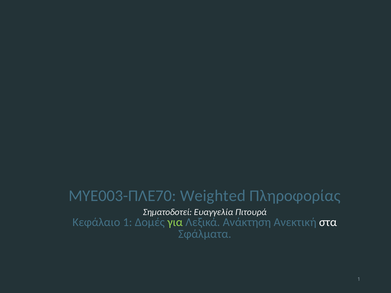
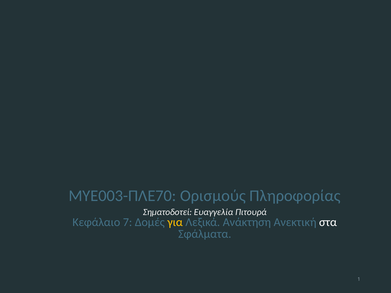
Weighted: Weighted -> Ορισμούς (213, 196)
Κεφάλαιο 1: 1 -> 7 (128, 222)
για colour: light green -> yellow (175, 222)
